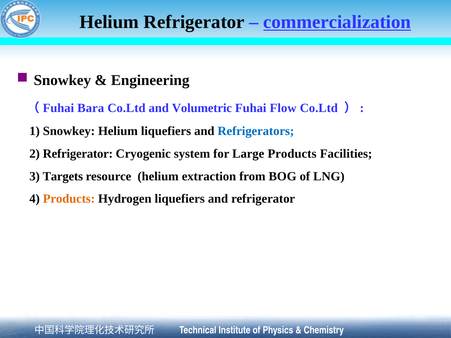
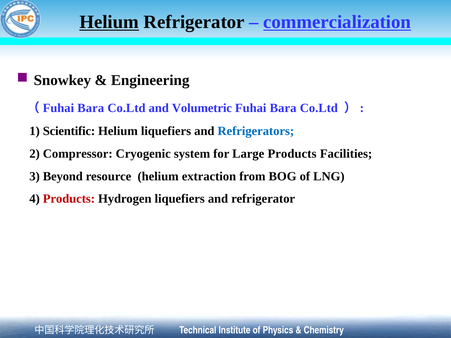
Helium underline: none -> present (109, 22)
Fuhai Flow: Flow -> Bara (283, 108)
1 Snowkey: Snowkey -> Scientific (69, 131)
2 Refrigerator: Refrigerator -> Compressor (78, 154)
Targets: Targets -> Beyond (63, 176)
Products colour: orange -> red (69, 199)
